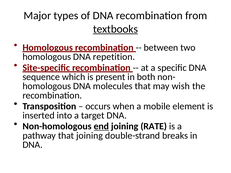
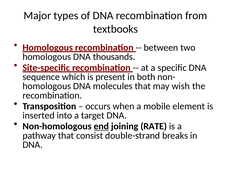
textbooks underline: present -> none (115, 29)
repetition: repetition -> thousands (114, 57)
that joining: joining -> consist (90, 136)
